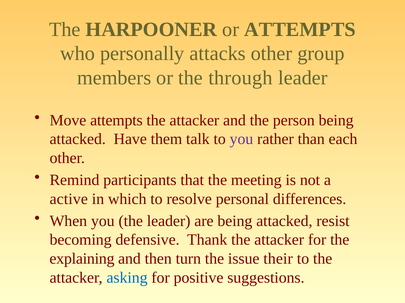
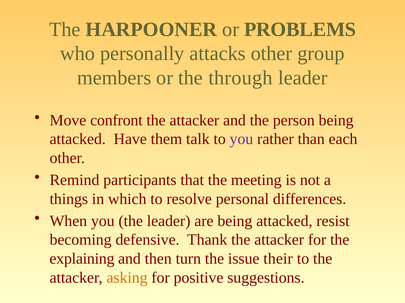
or ATTEMPTS: ATTEMPTS -> PROBLEMS (300, 29)
Move attempts: attempts -> confront (116, 121)
active: active -> things (69, 199)
asking colour: blue -> orange (127, 278)
